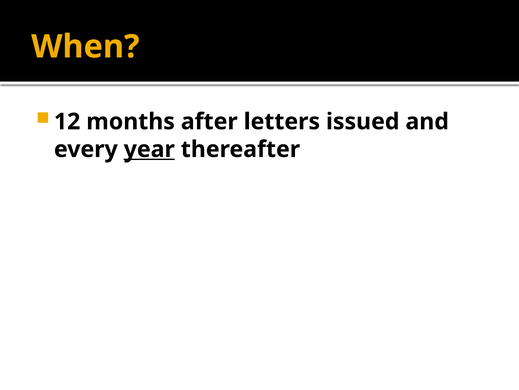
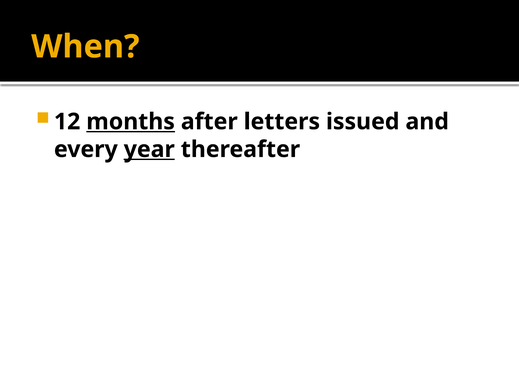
months underline: none -> present (131, 121)
